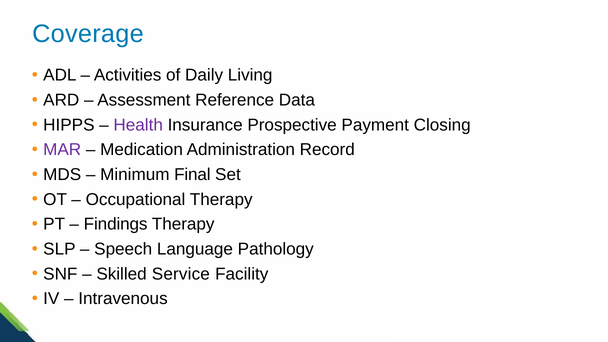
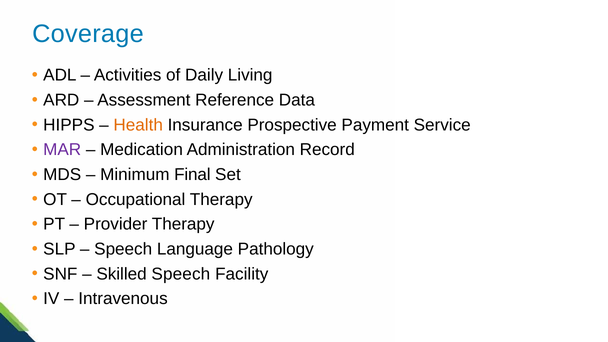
Health colour: purple -> orange (138, 125)
Closing: Closing -> Service (442, 125)
Findings: Findings -> Provider (116, 224)
Skilled Service: Service -> Speech (181, 274)
